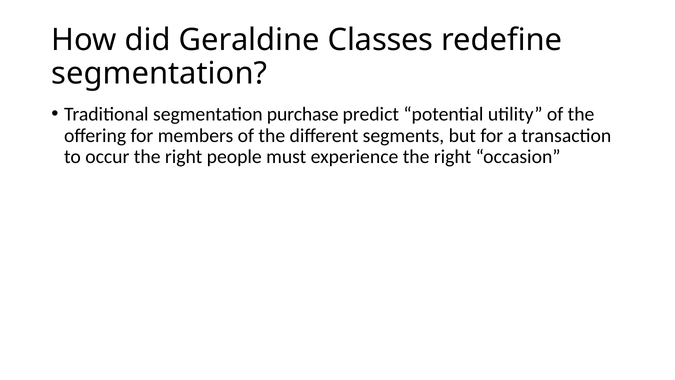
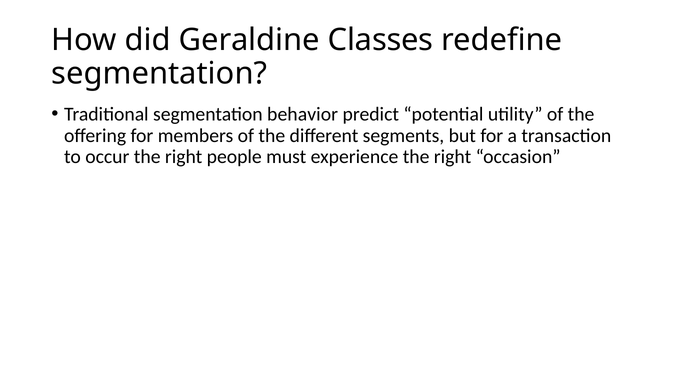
purchase: purchase -> behavior (303, 114)
